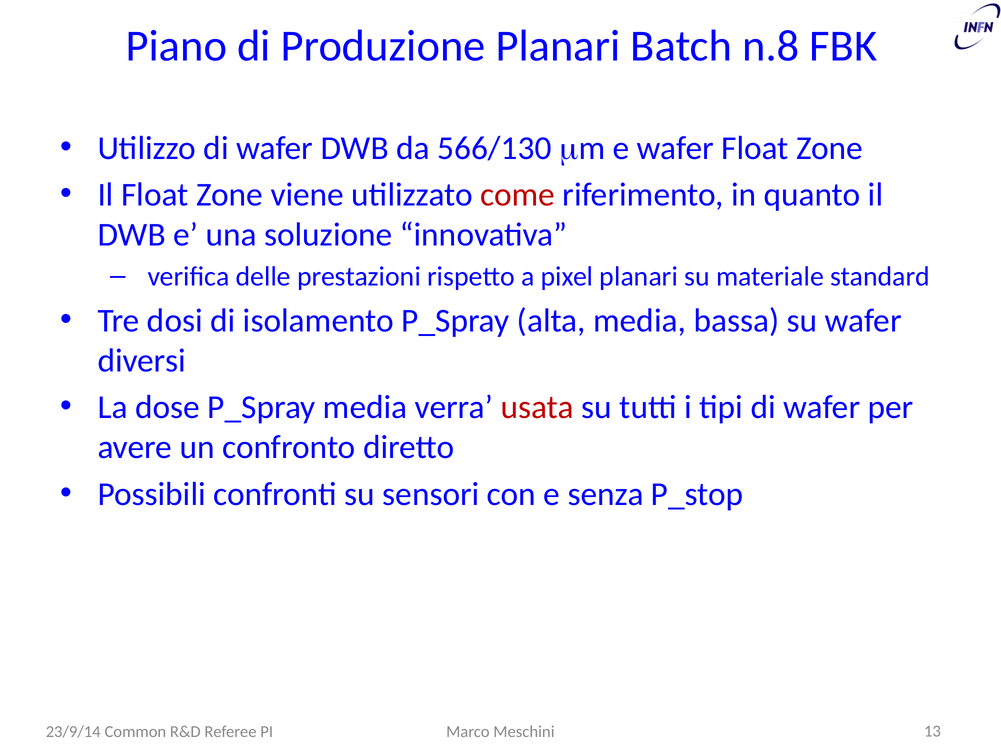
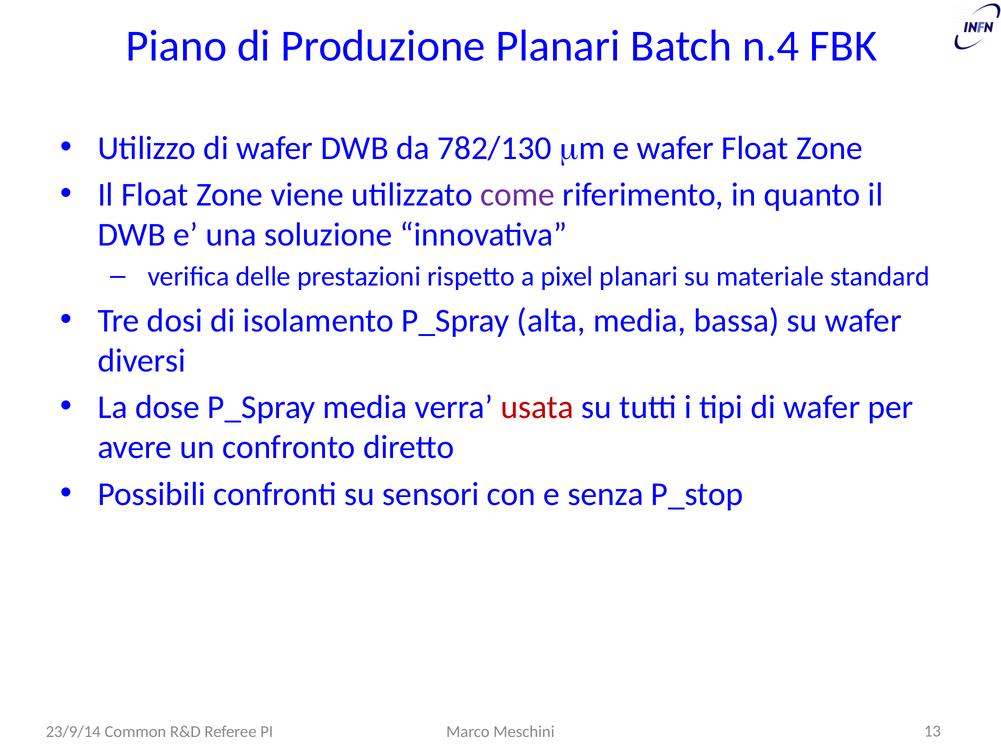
n.8: n.8 -> n.4 (771, 46)
566/130: 566/130 -> 782/130 (494, 148)
come colour: red -> purple (518, 195)
